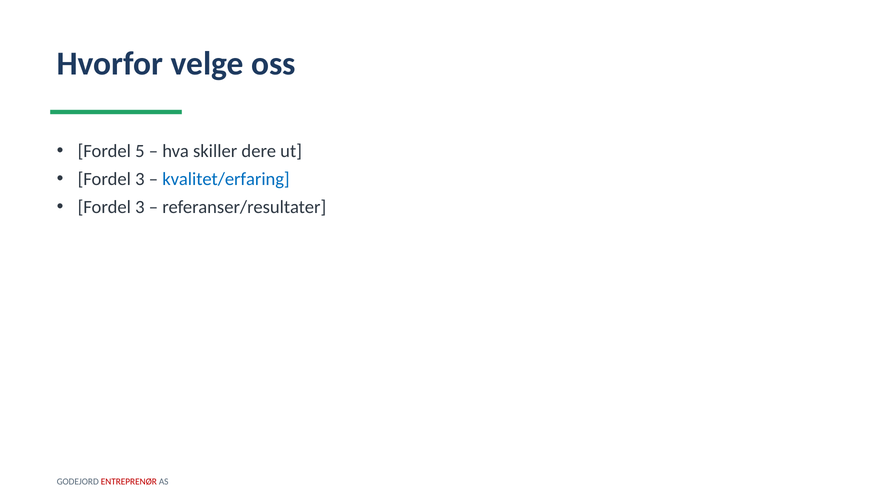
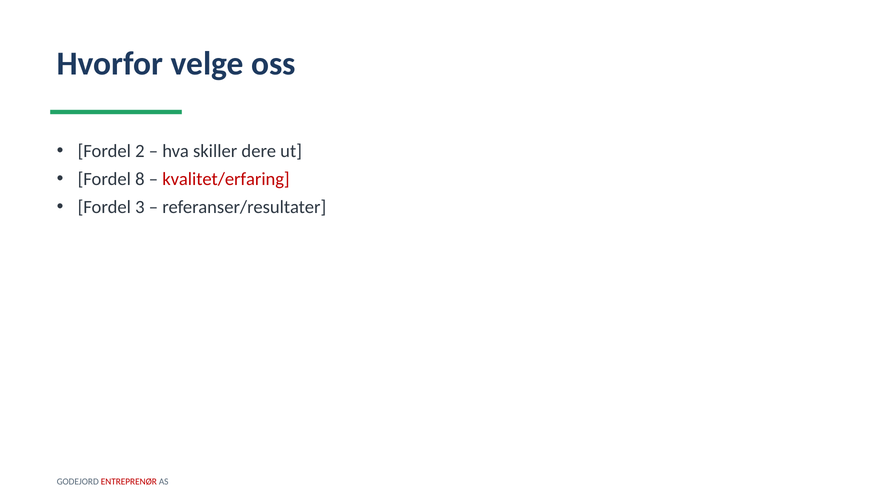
5: 5 -> 2 (140, 151)
3: 3 -> 8 (140, 179)
kvalitet/erfaring colour: blue -> red (226, 179)
